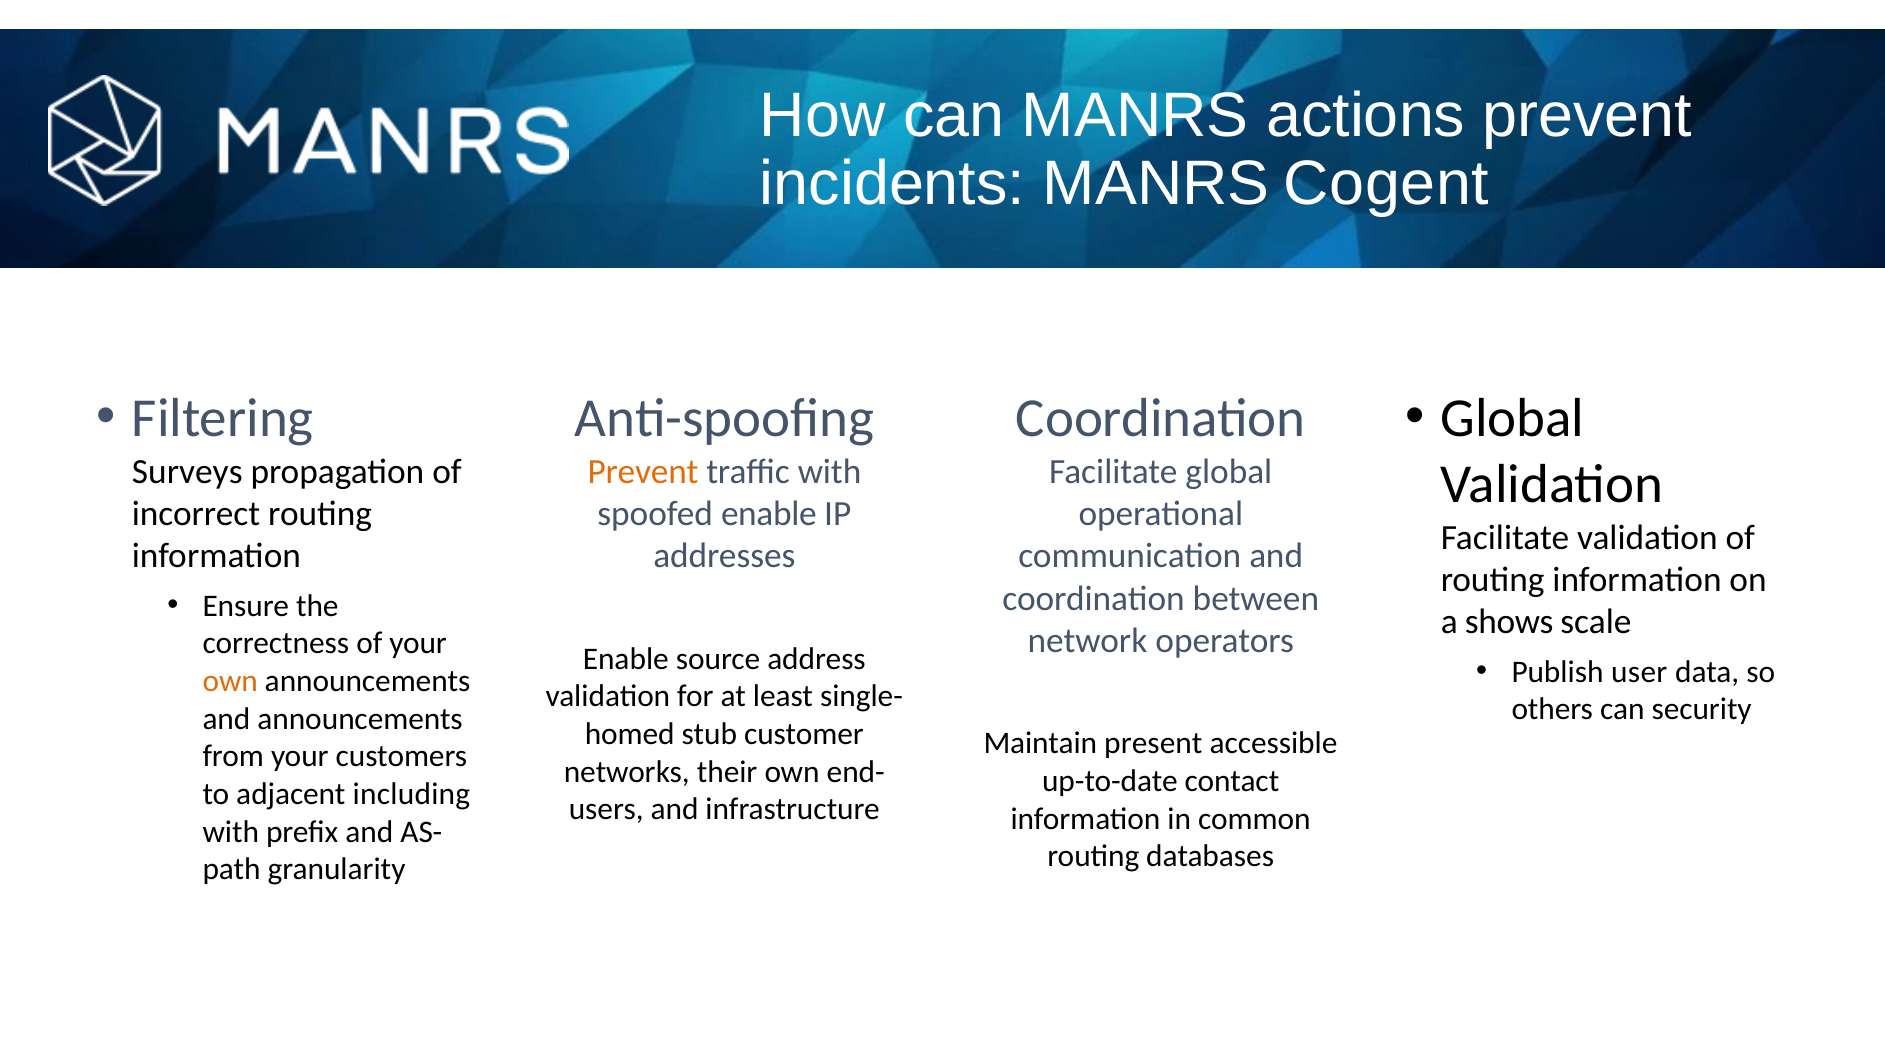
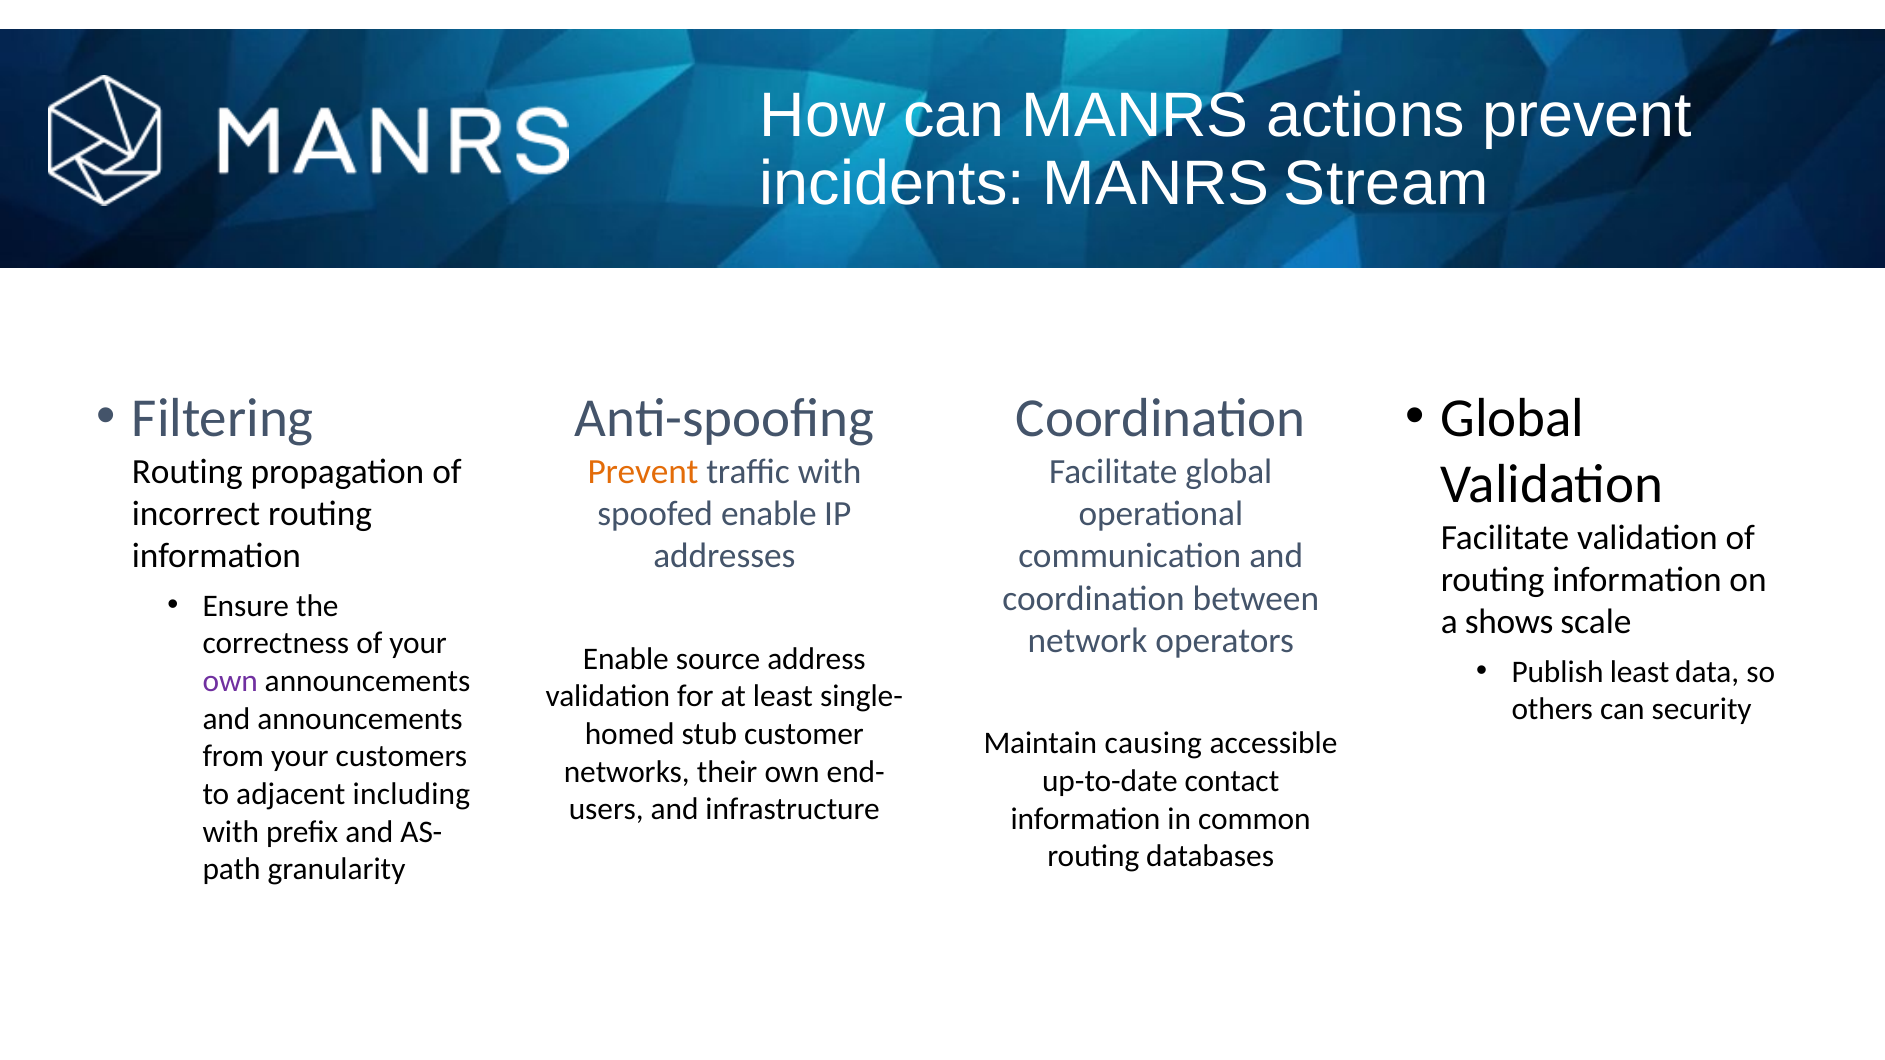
Cogent: Cogent -> Stream (1386, 184)
Surveys: Surveys -> Routing (187, 472)
Publish user: user -> least (1640, 672)
own colour: orange -> purple (230, 681)
present: present -> causing (1153, 744)
